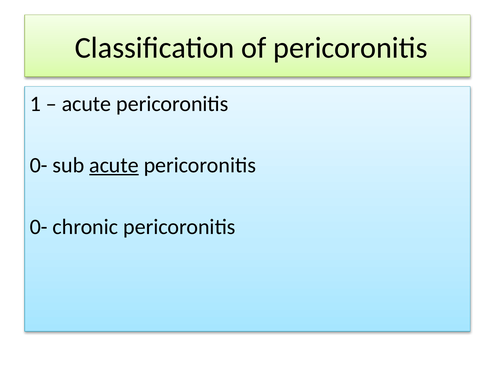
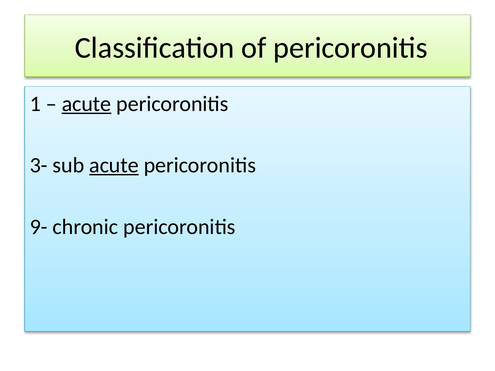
acute underline: none -> present (86, 104)
0-: 0- -> 3- (39, 165)
0-: 0- -> 9- (39, 227)
